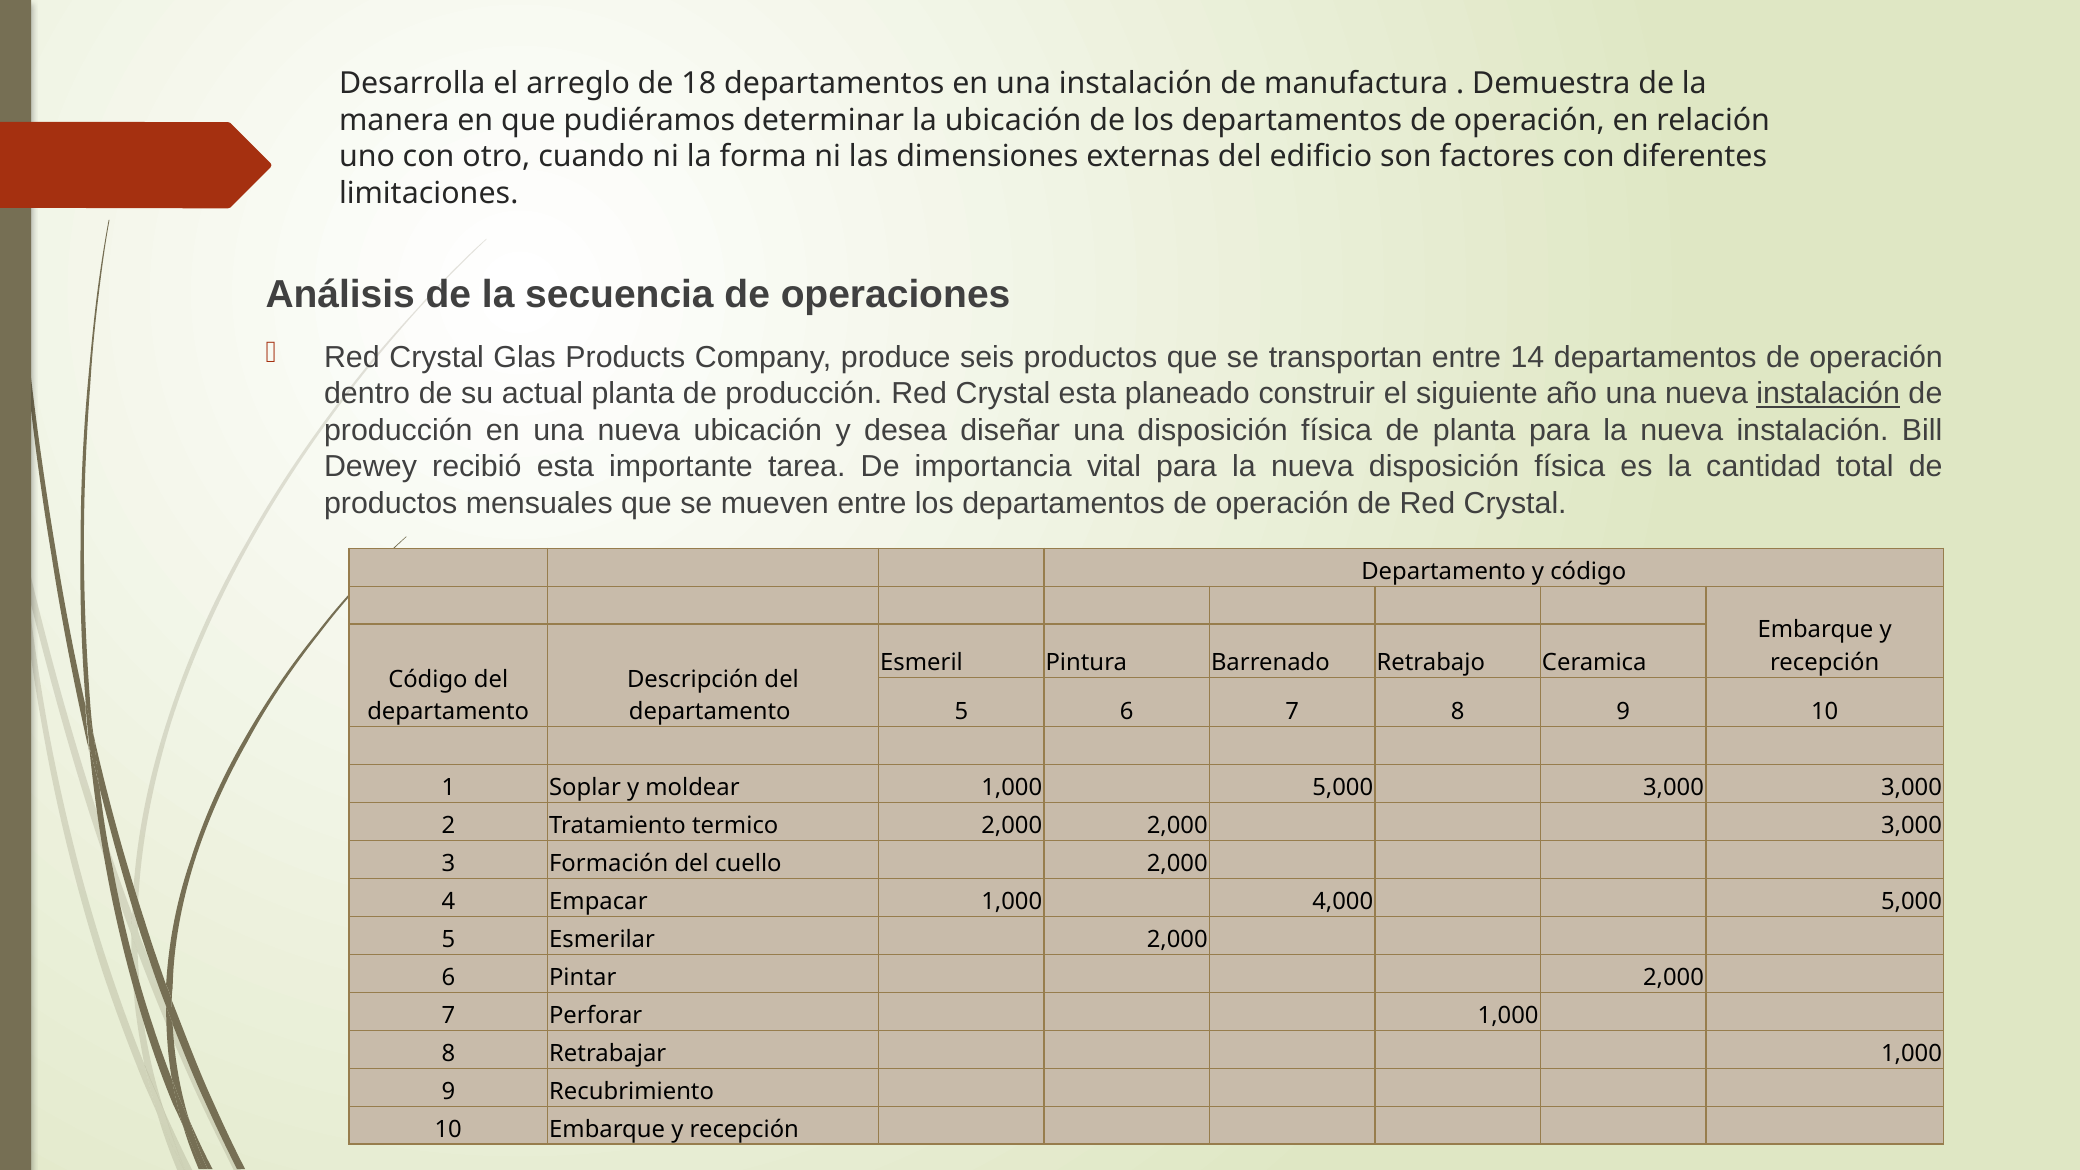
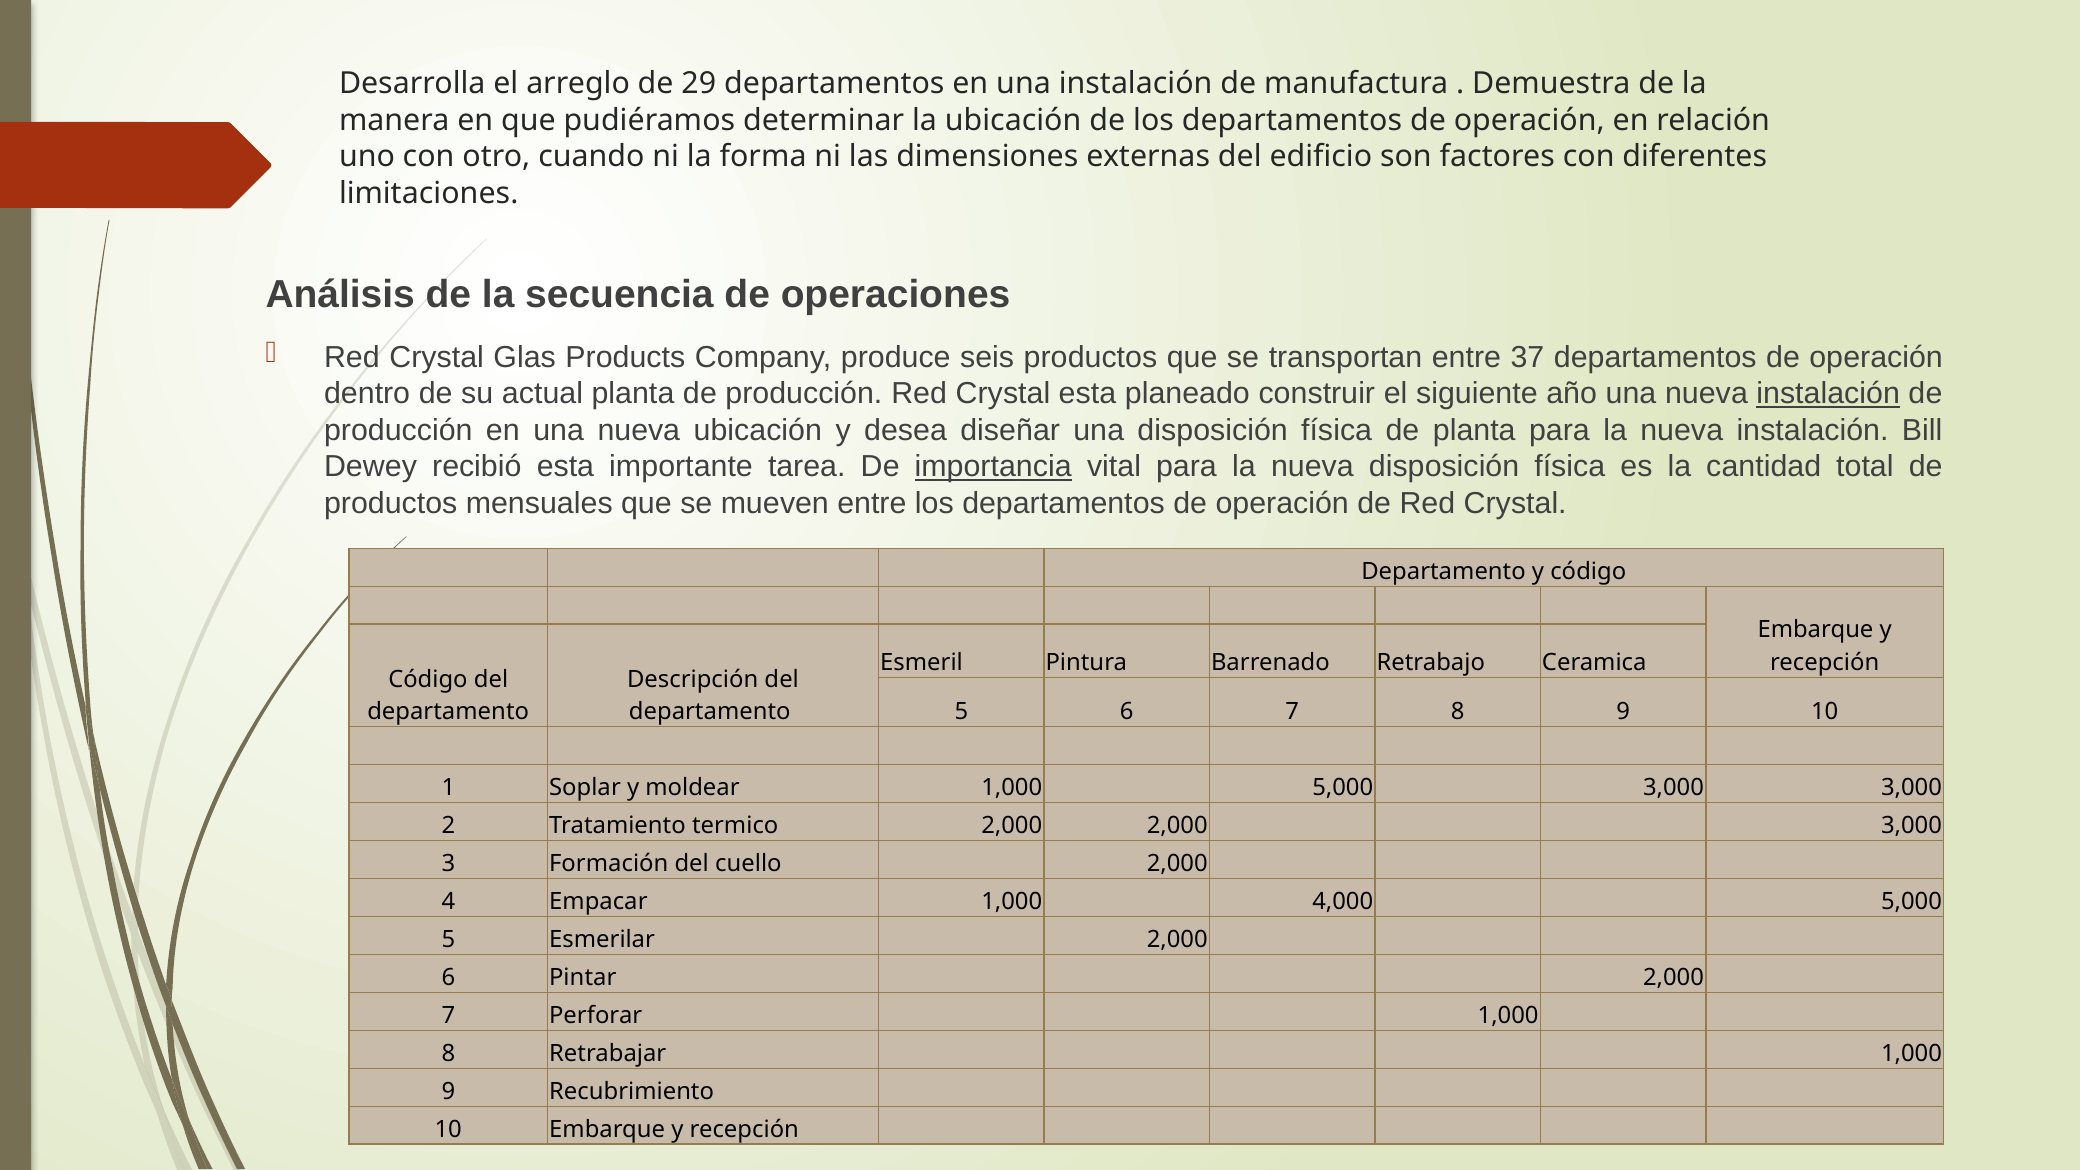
18: 18 -> 29 (699, 84)
14: 14 -> 37 (1527, 357)
importancia underline: none -> present (993, 467)
